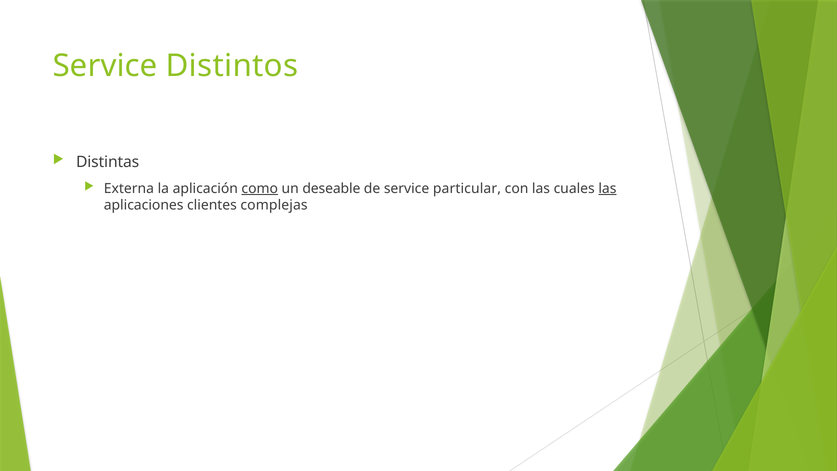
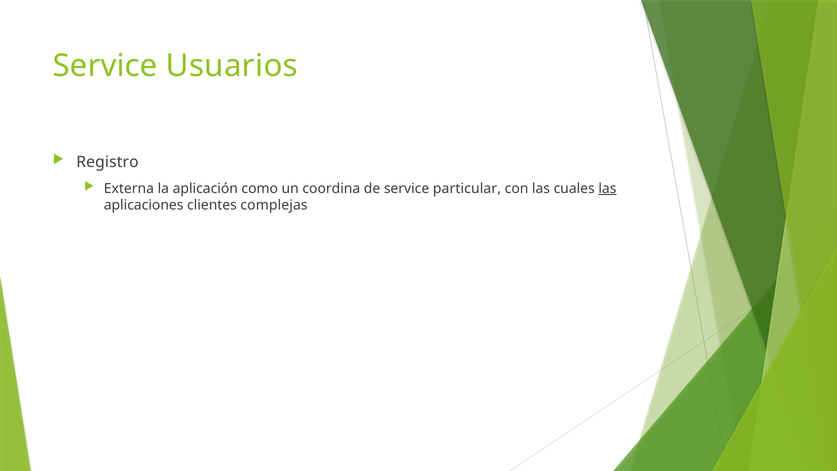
Distintos: Distintos -> Usuarios (232, 66)
Distintas: Distintas -> Registro (107, 162)
como underline: present -> none (260, 188)
deseable: deseable -> coordina (331, 188)
